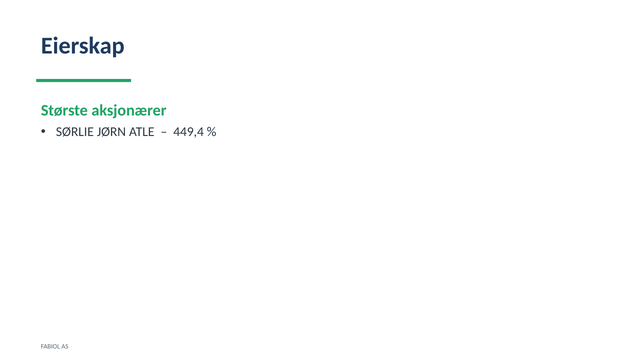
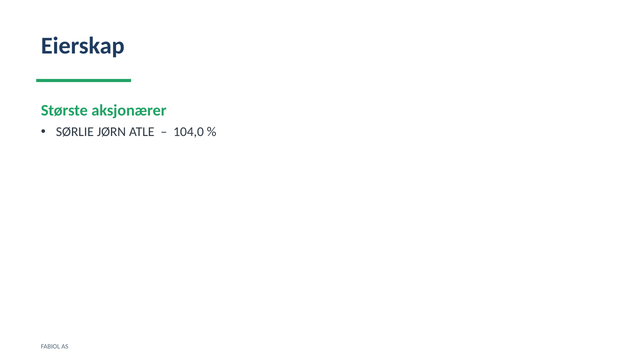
449,4: 449,4 -> 104,0 (189, 132)
